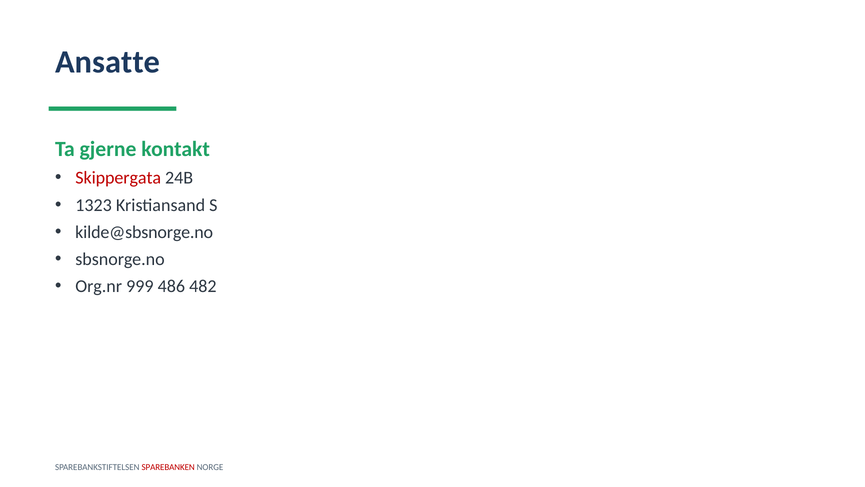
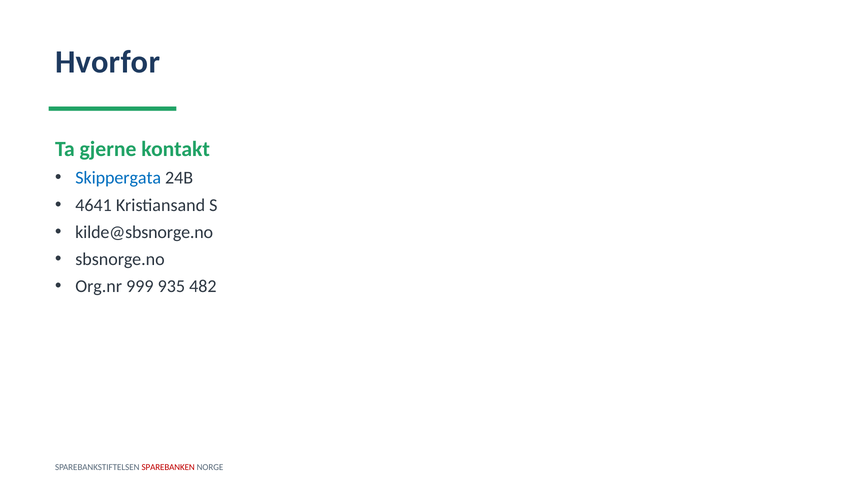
Ansatte: Ansatte -> Hvorfor (108, 62)
Skippergata colour: red -> blue (118, 178)
1323: 1323 -> 4641 (94, 205)
486: 486 -> 935 (171, 286)
